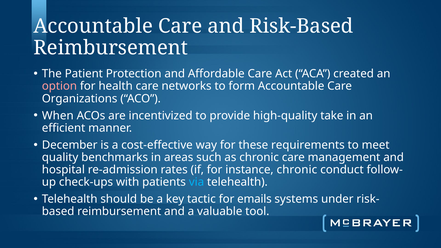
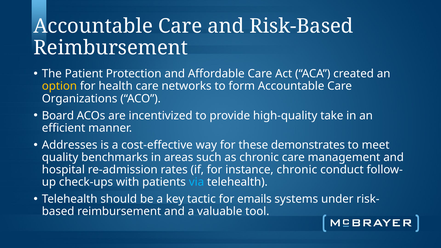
option colour: pink -> yellow (59, 86)
When: When -> Board (58, 116)
December: December -> Addresses (70, 145)
requirements: requirements -> demonstrates (308, 145)
